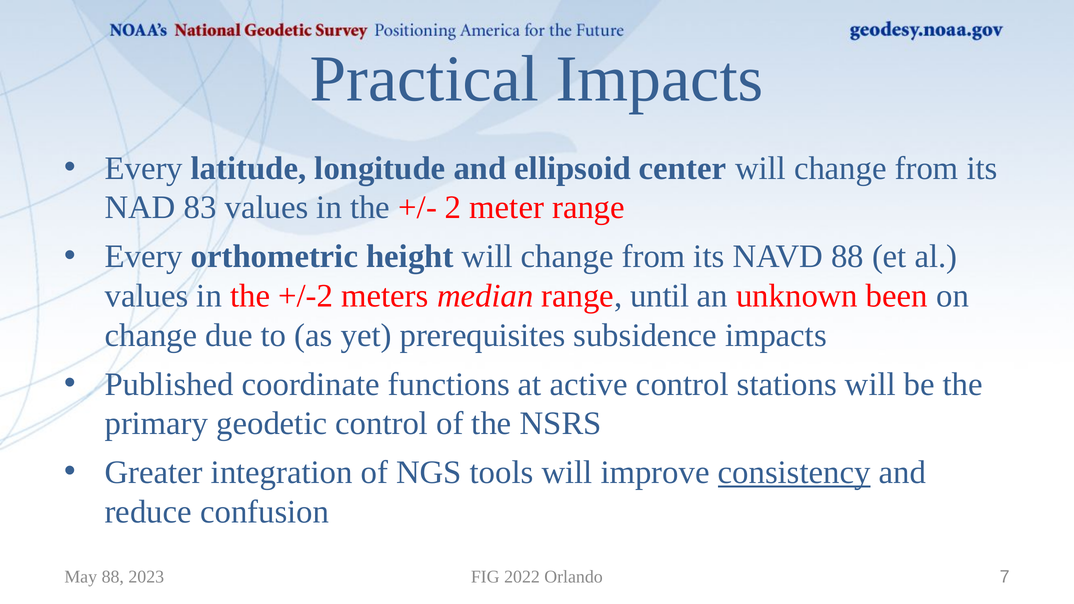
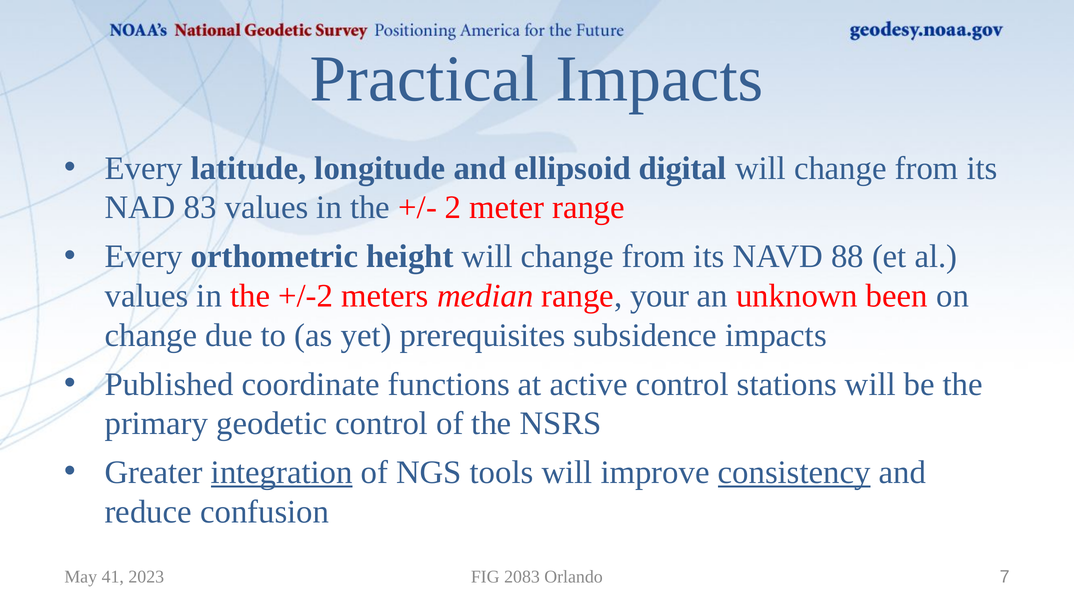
center: center -> digital (683, 168)
until: until -> your (660, 296)
integration underline: none -> present (282, 473)
May 88: 88 -> 41 (113, 577)
2022: 2022 -> 2083 (522, 577)
